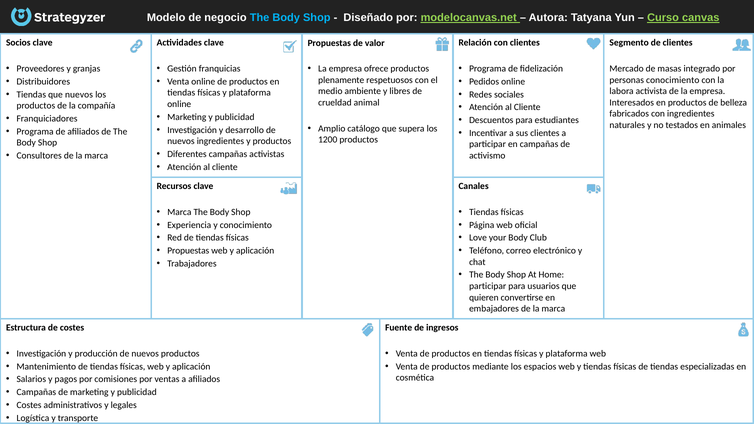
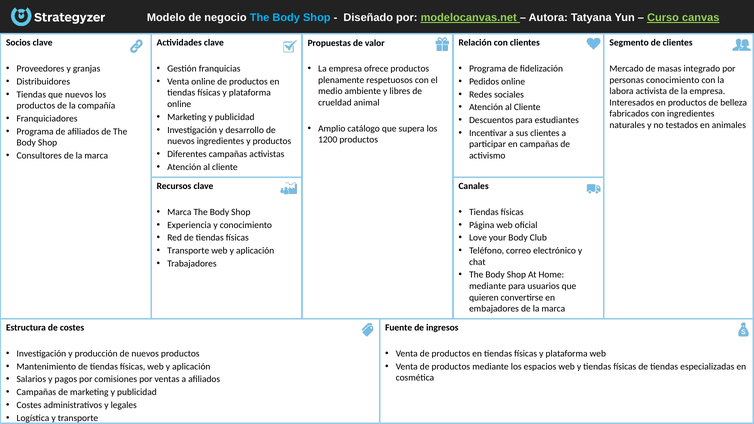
Propuestas: Propuestas -> Transporte (188, 251)
participar: participar -> mediante (488, 286)
